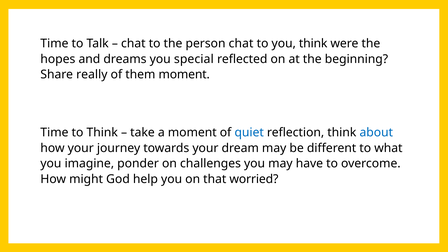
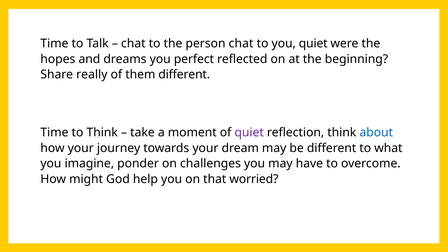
you think: think -> quiet (313, 43)
special: special -> perfect (194, 59)
them moment: moment -> different (184, 75)
quiet colour: blue -> purple (249, 132)
